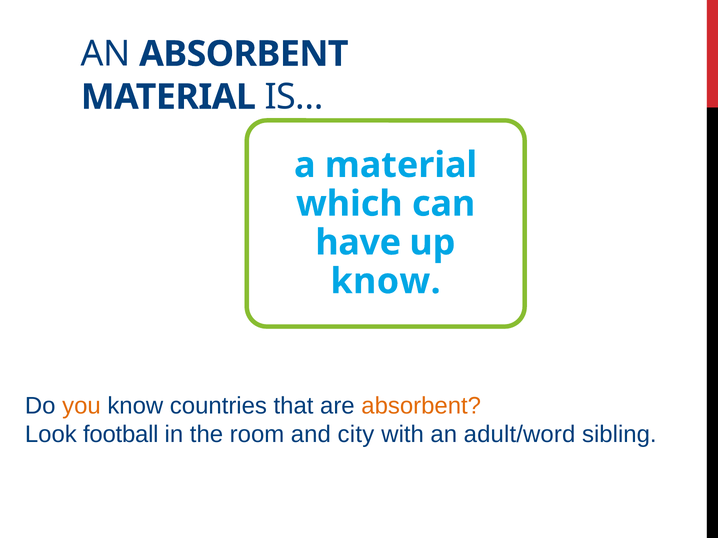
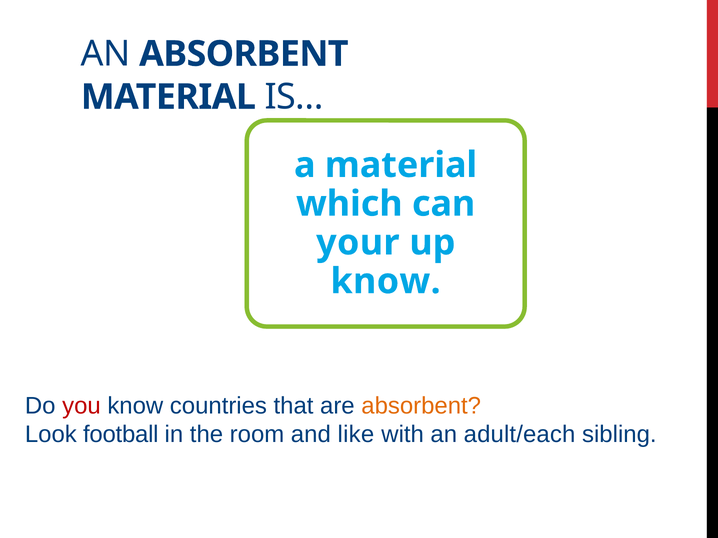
have: have -> your (358, 243)
you colour: orange -> red (81, 406)
city: city -> like (356, 435)
adult/word: adult/word -> adult/each (520, 435)
